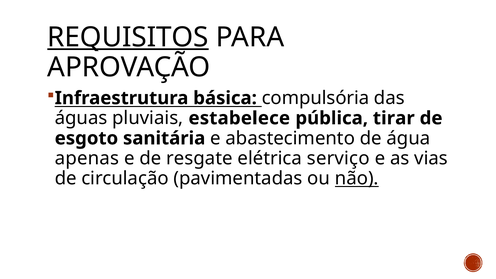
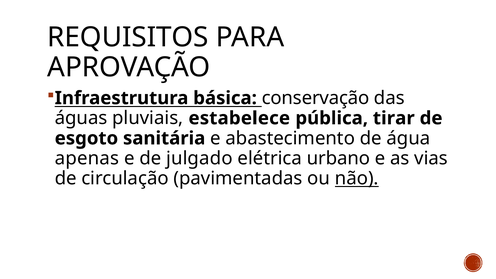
REQUISITOS underline: present -> none (128, 37)
compulsória: compulsória -> conservação (316, 98)
resgate: resgate -> julgado (199, 158)
serviço: serviço -> urbano (338, 158)
